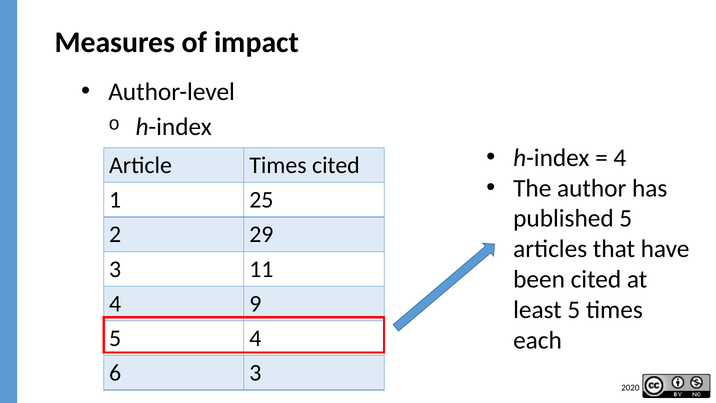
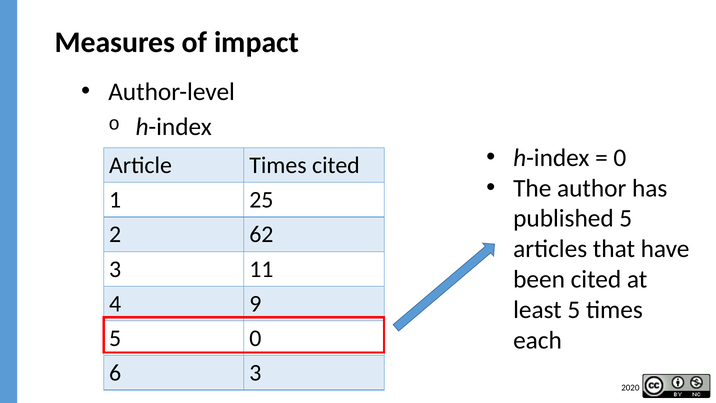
4: 4 -> 0 (620, 158)
29: 29 -> 62 (261, 234)
5 4: 4 -> 0 (255, 338)
